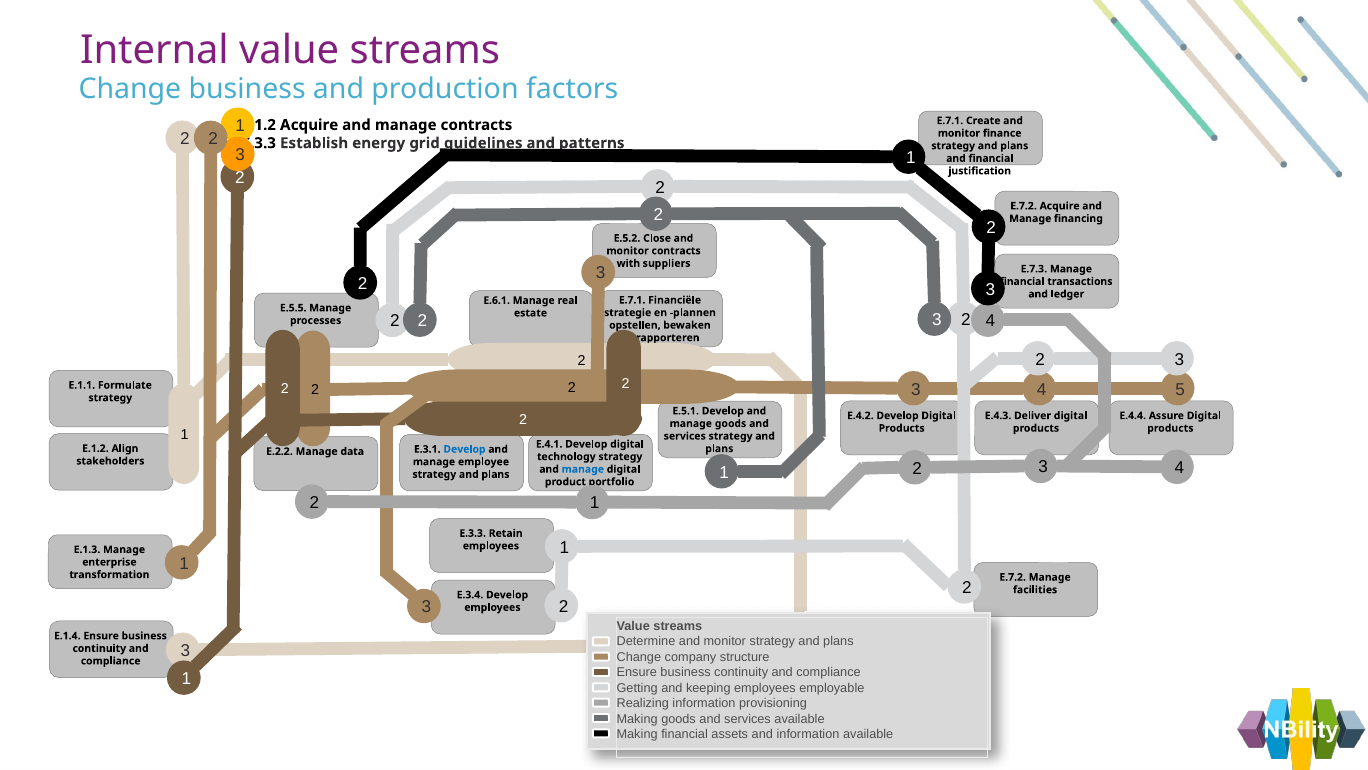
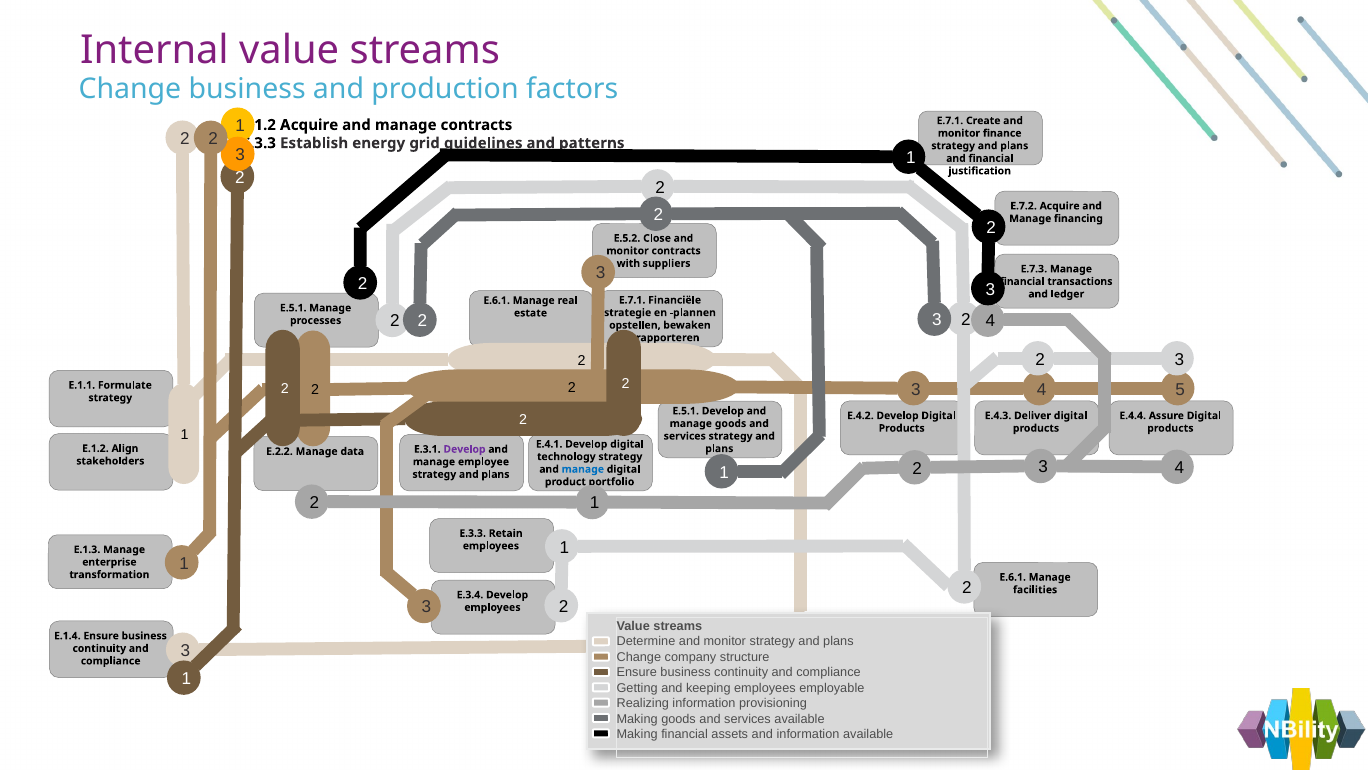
E.5.5: E.5.5 -> E.5.1 (293, 308)
Develop colour: blue -> purple (464, 449)
E.7.2: E.7.2 -> E.6.1 (1013, 577)
